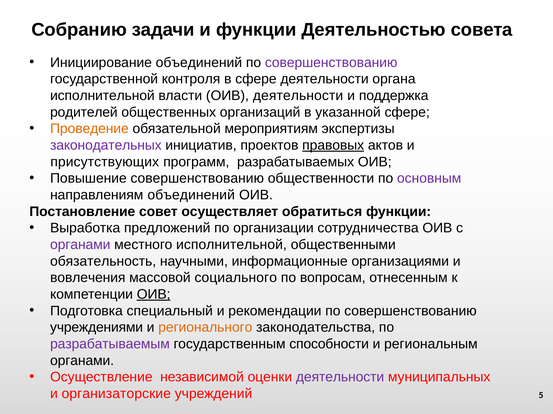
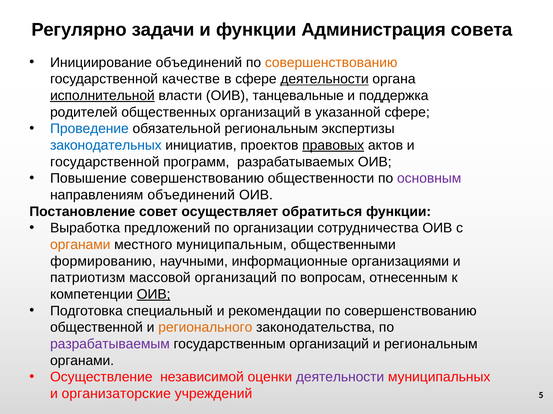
Собранию: Собранию -> Регулярно (79, 30)
Деятельностью: Деятельностью -> Администрация (374, 30)
совершенствованию colour: purple -> orange (331, 63)
контроля: контроля -> качестве (191, 79)
деятельности underline: none -> present (325, 79)
исполнительной underline: none -> present (102, 96)
ОИВ деятельности: деятельности -> танцевальные (298, 96)
Проведение colour: orange -> blue (89, 129)
обязательной мероприятиям: мероприятиям -> региональным (271, 129)
законодательных colour: purple -> blue (106, 146)
присутствующих: присутствующих -> государственной (105, 162)
органами colour: purple -> orange (80, 245)
местного исполнительной: исполнительной -> муниципальным (231, 245)
обязательность: обязательность -> формированию (103, 262)
вовлечения: вовлечения -> патриотизм (88, 278)
массовой социального: социального -> организаций (236, 278)
учреждениями: учреждениями -> общественной (97, 328)
государственным способности: способности -> организаций (329, 345)
